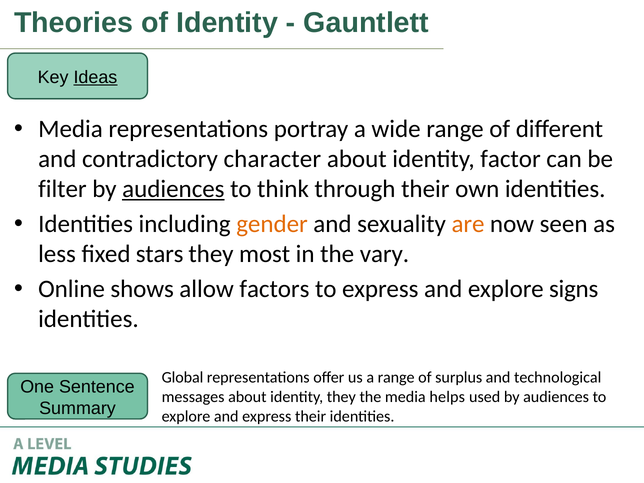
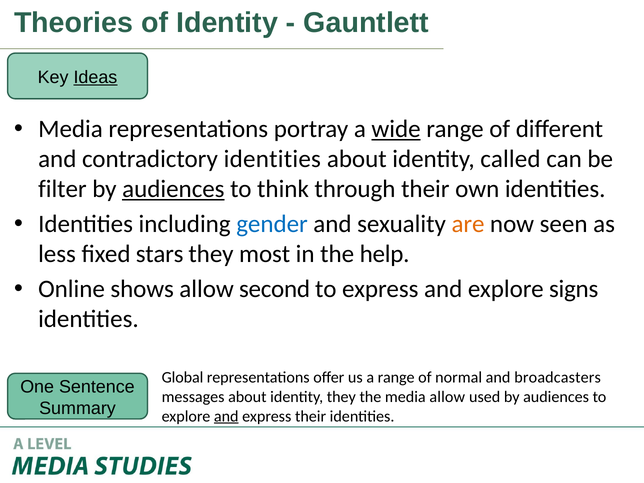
wide underline: none -> present (396, 129)
contradictory character: character -> identities (272, 159)
factor: factor -> called (510, 159)
gender colour: orange -> blue (272, 224)
vary: vary -> help (385, 254)
factors: factors -> second (275, 289)
surplus: surplus -> normal (459, 378)
technological: technological -> broadcasters (558, 378)
media helps: helps -> allow (447, 397)
and underline: none -> present (226, 416)
